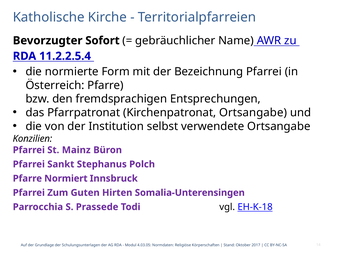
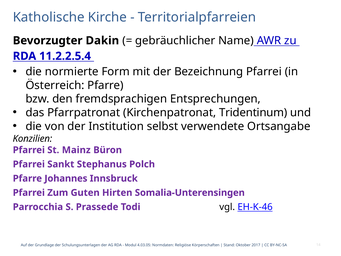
Sofort: Sofort -> Dakin (102, 41)
Kirchenpatronat Ortsangabe: Ortsangabe -> Tridentinum (253, 112)
Normiert: Normiert -> Johannes (66, 178)
EH-K-18: EH-K-18 -> EH-K-46 (255, 207)
